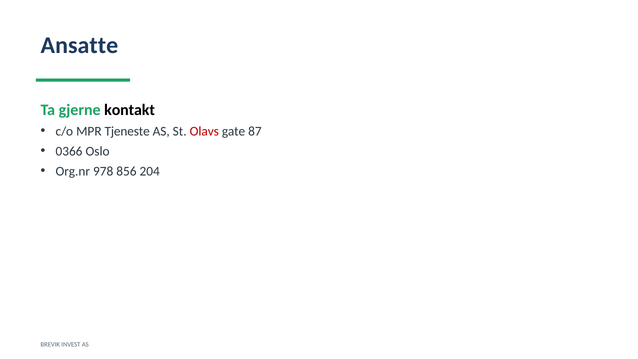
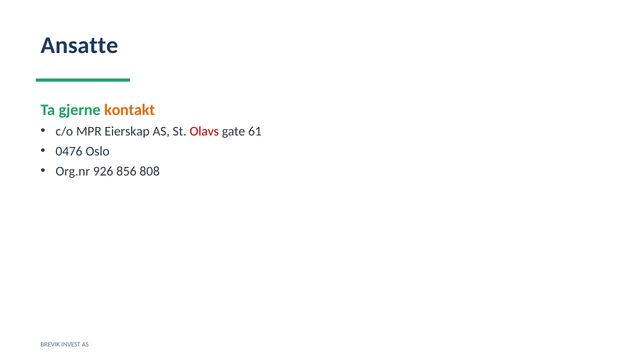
kontakt colour: black -> orange (130, 110)
Tjeneste: Tjeneste -> Eierskap (127, 131)
87: 87 -> 61 (255, 131)
0366: 0366 -> 0476 (69, 151)
978: 978 -> 926 (103, 171)
204: 204 -> 808 (150, 171)
